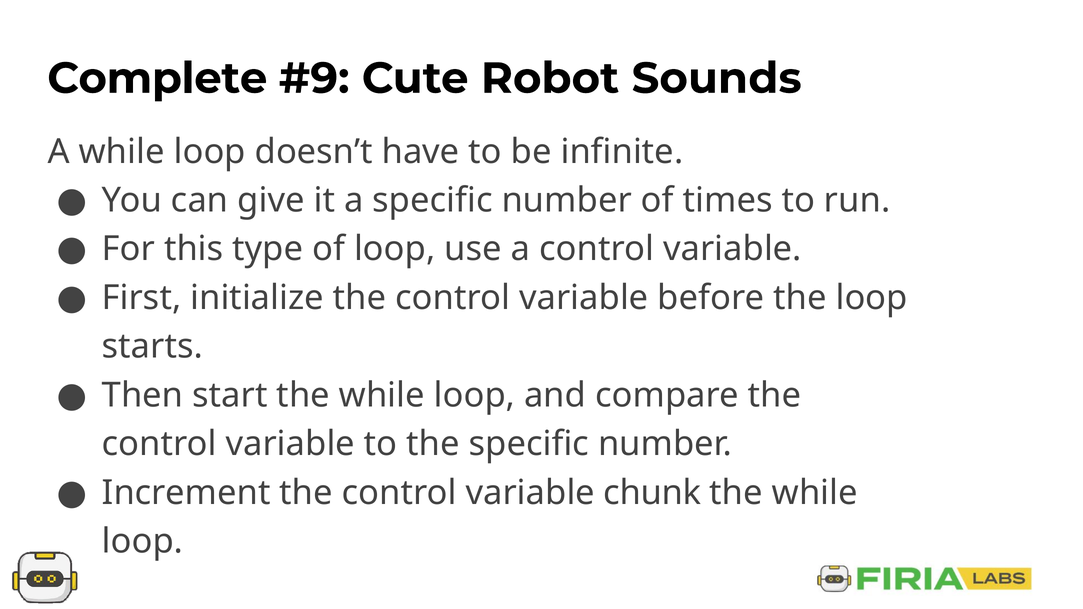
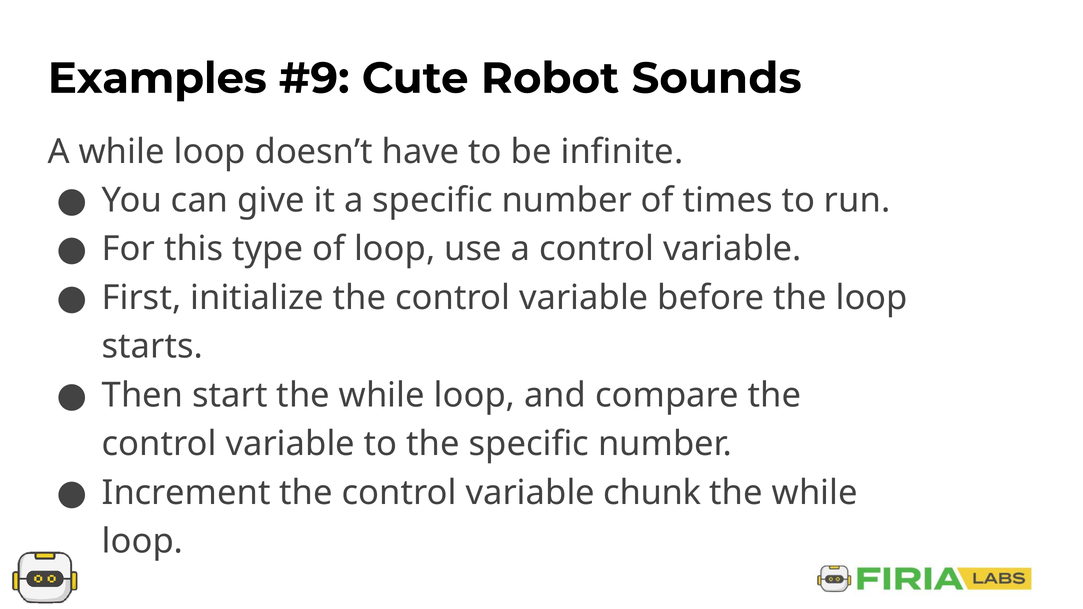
Complete: Complete -> Examples (157, 78)
